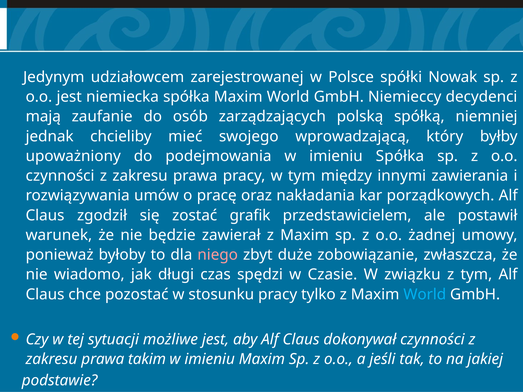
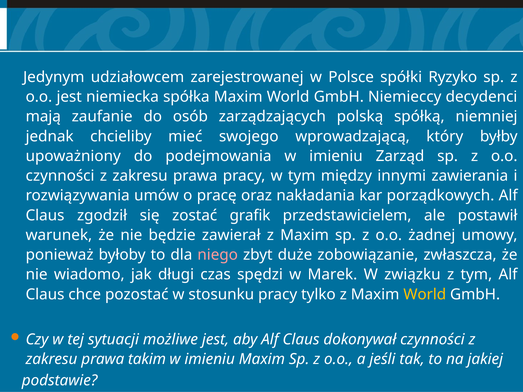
Nowak: Nowak -> Ryzyko (453, 77)
imieniu Spółka: Spółka -> Zarząd (400, 156)
Czasie: Czasie -> Marek (332, 275)
World colour: light blue -> yellow (425, 295)
